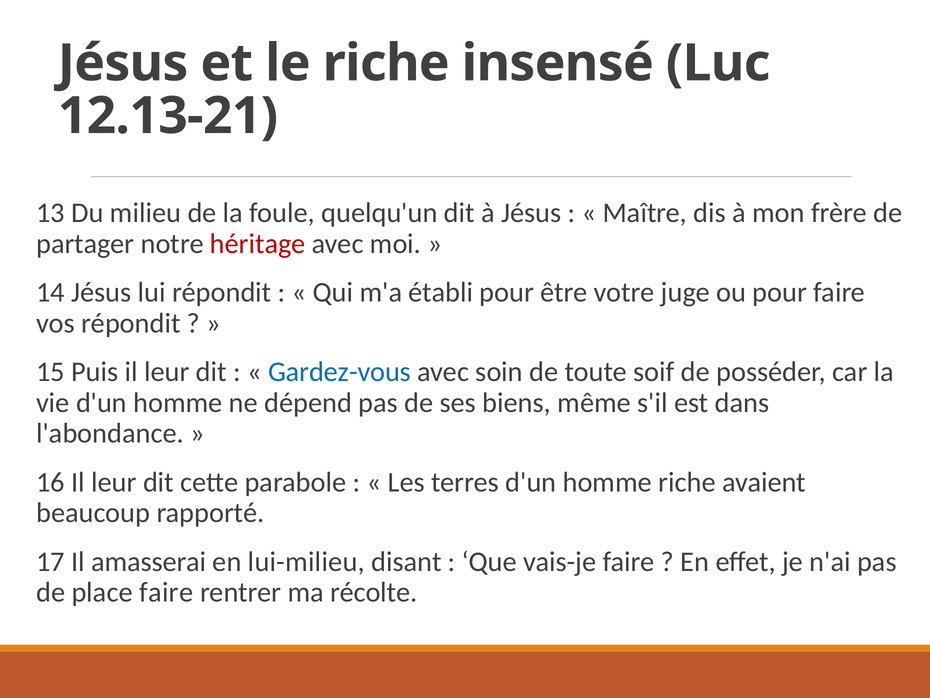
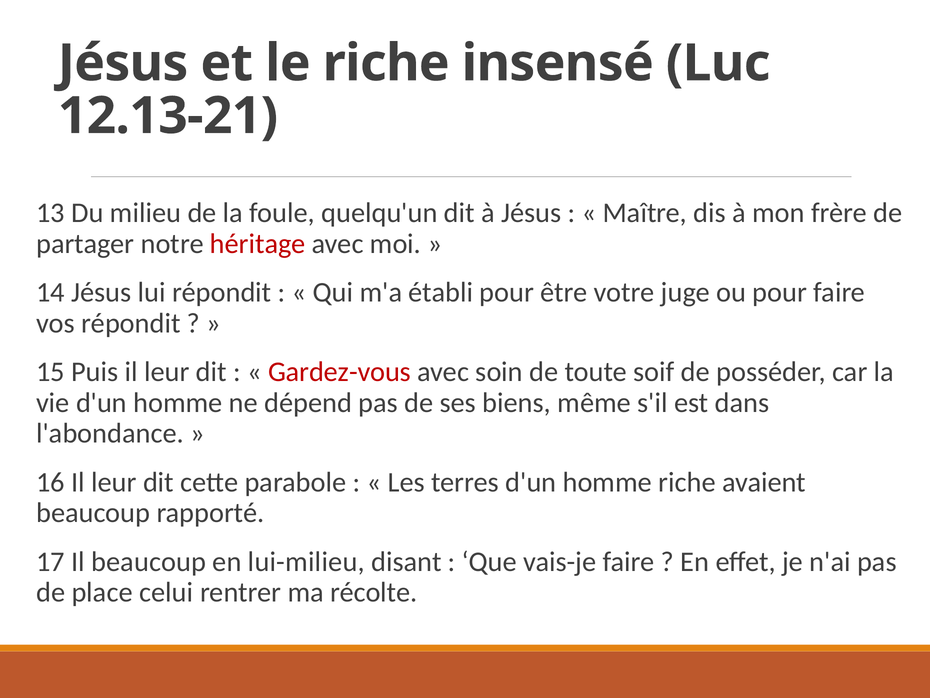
Gardez-vous colour: blue -> red (340, 372)
Il amasserai: amasserai -> beaucoup (149, 561)
place faire: faire -> celui (166, 592)
